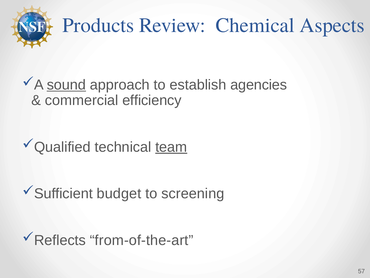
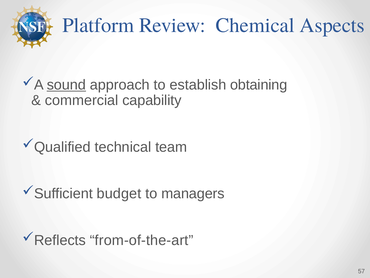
Products: Products -> Platform (98, 25)
agencies: agencies -> obtaining (259, 85)
efficiency: efficiency -> capability (152, 100)
team underline: present -> none (171, 147)
screening: screening -> managers (193, 193)
